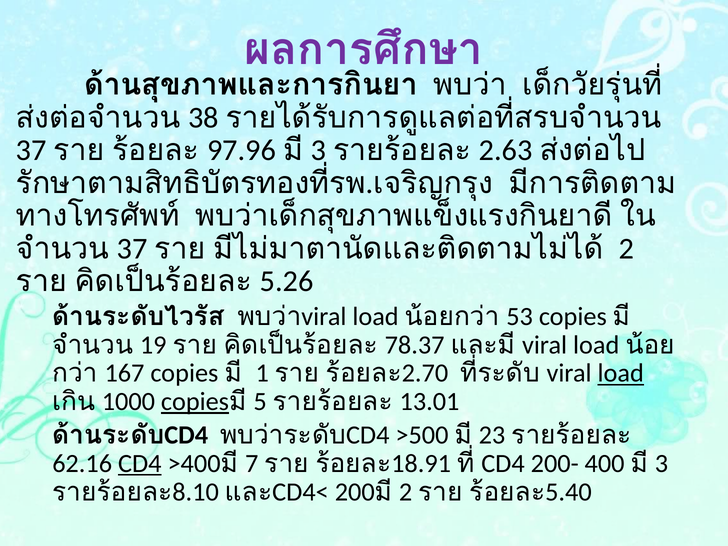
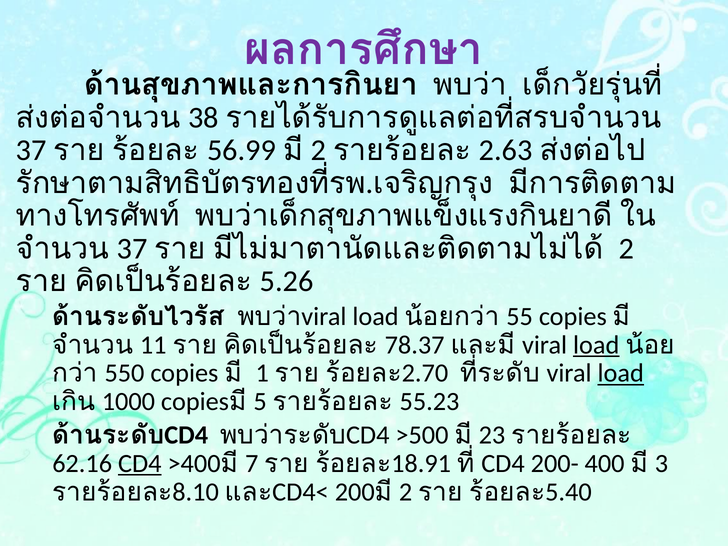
97.96: 97.96 -> 56.99 (242, 150)
3: 3 -> 2 (319, 150)
53: 53 -> 55 (520, 317)
19: 19 -> 11 (153, 345)
load underline: none -> present (596, 345)
167: 167 -> 550 (124, 373)
copies underline: present -> none (195, 402)
13.01: 13.01 -> 55.23 (430, 402)
